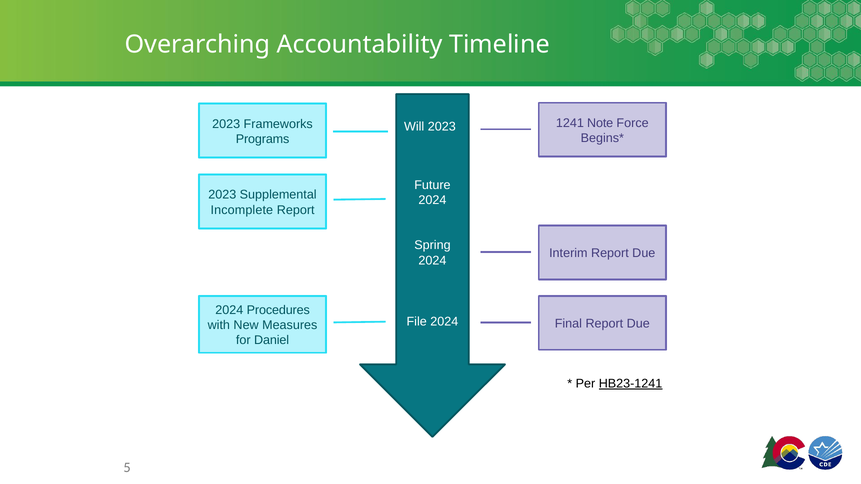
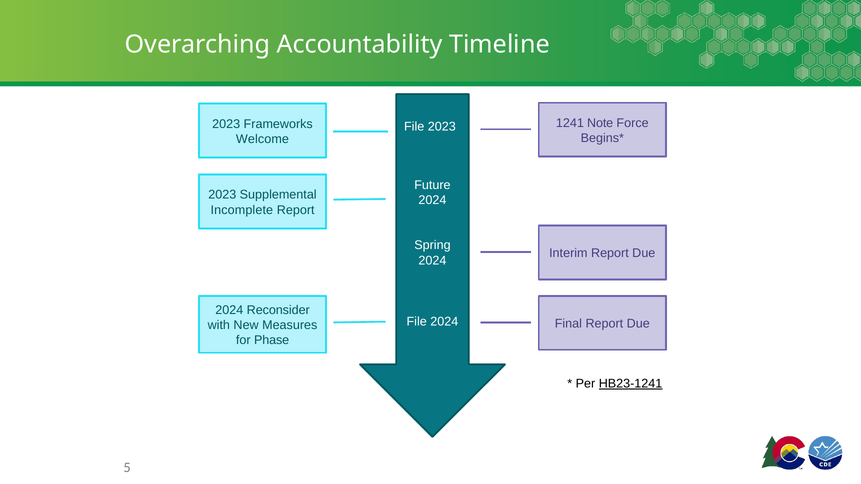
Will: Will -> File (414, 127)
Programs: Programs -> Welcome (262, 139)
Procedures: Procedures -> Reconsider (278, 310)
Daniel: Daniel -> Phase (272, 340)
